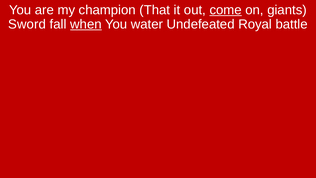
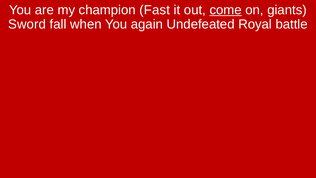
That: That -> Fast (155, 10)
when underline: present -> none (86, 24)
water: water -> again (147, 24)
